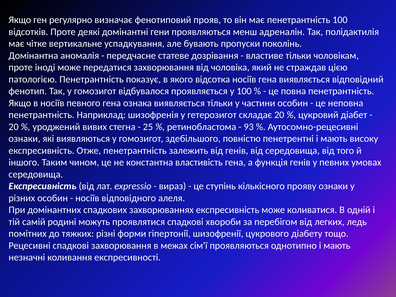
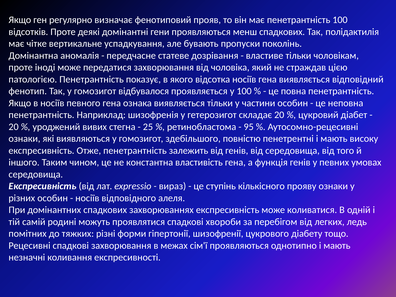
менш адреналін: адреналін -> спадкових (282, 32)
93: 93 -> 95 (249, 127)
